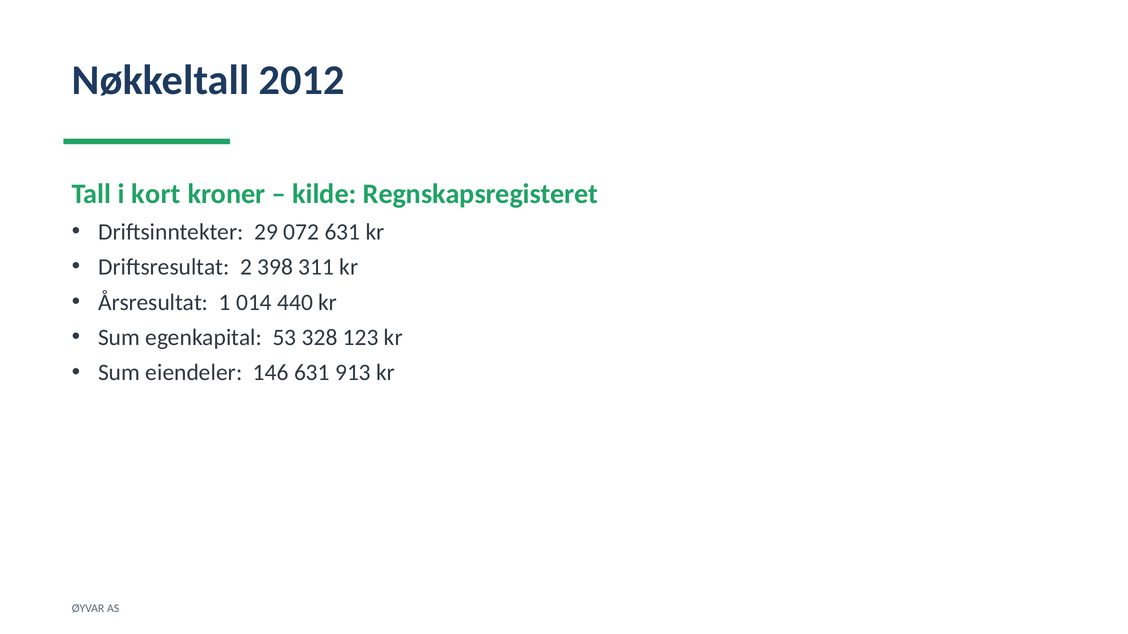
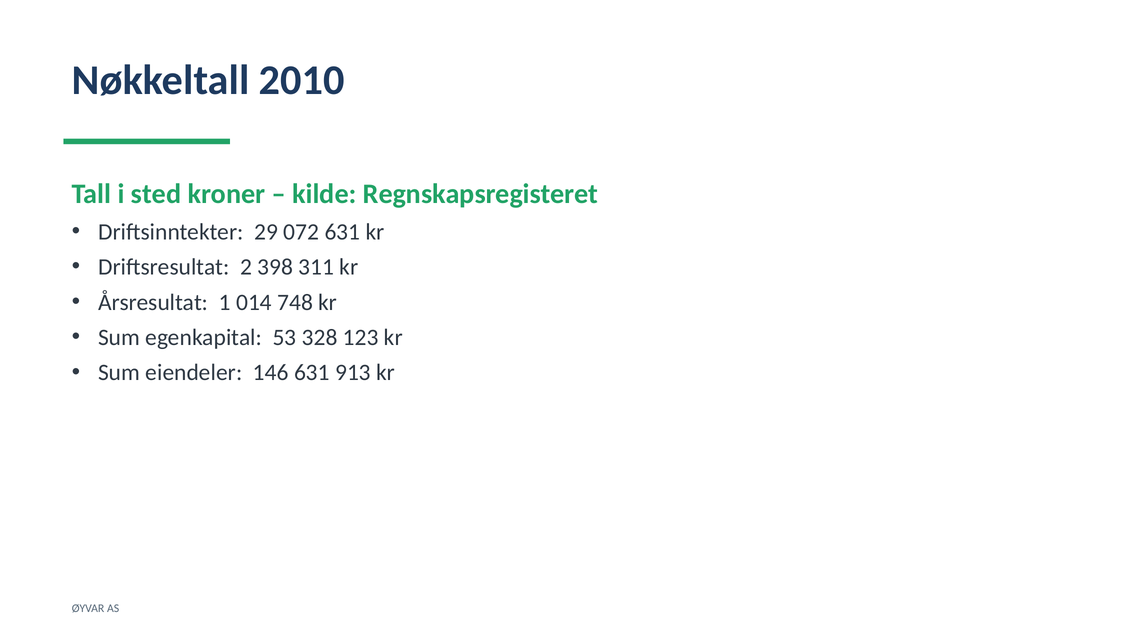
2012: 2012 -> 2010 (302, 81)
kort: kort -> sted (156, 194)
440: 440 -> 748 (295, 302)
